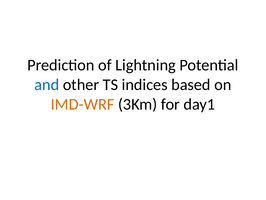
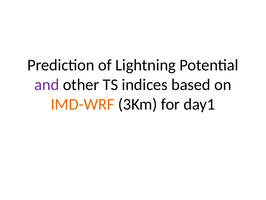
and colour: blue -> purple (47, 84)
